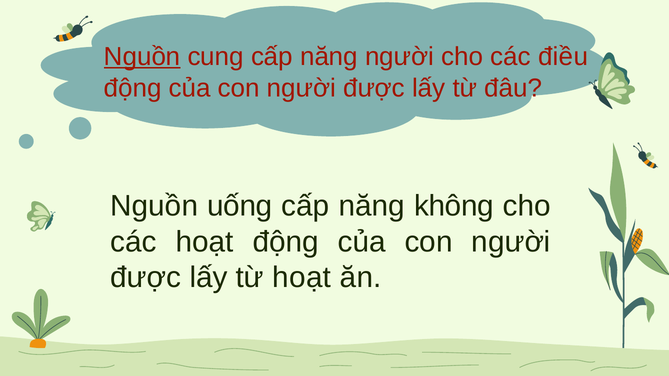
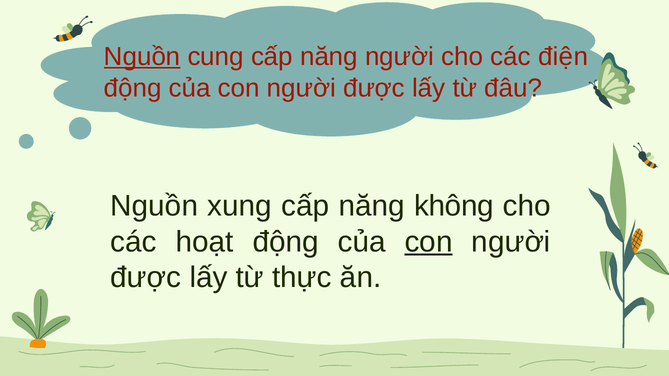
điều: điều -> điện (563, 57)
uống: uống -> xung (240, 206)
con underline: none -> present (429, 242)
từ hoạt: hoạt -> thực (302, 278)
